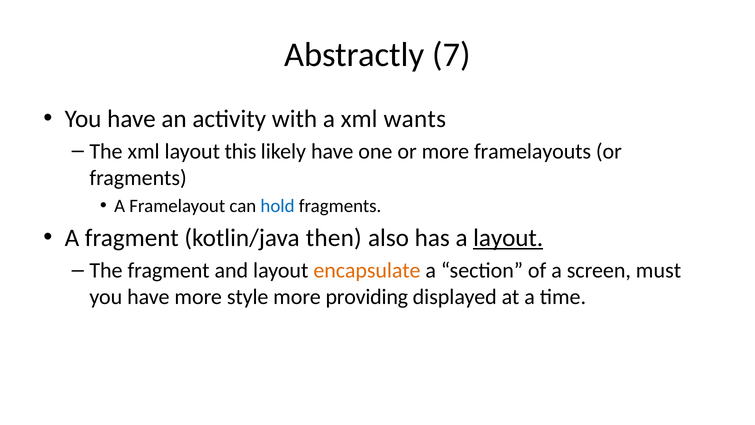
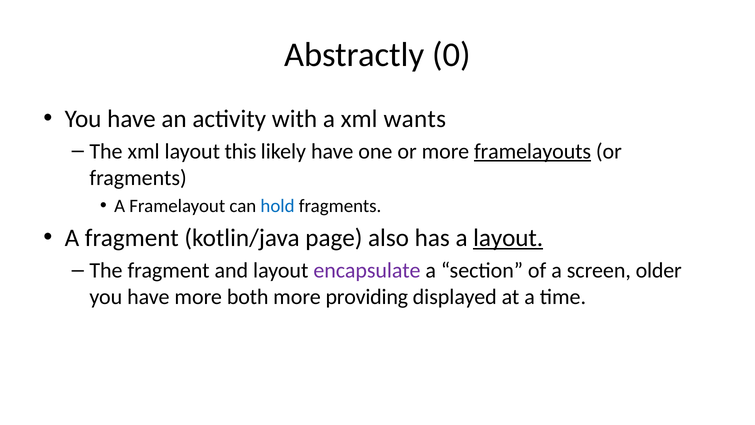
7: 7 -> 0 (452, 55)
framelayouts underline: none -> present (533, 151)
then: then -> page (334, 238)
encapsulate colour: orange -> purple (367, 270)
must: must -> older (659, 270)
style: style -> both (248, 297)
